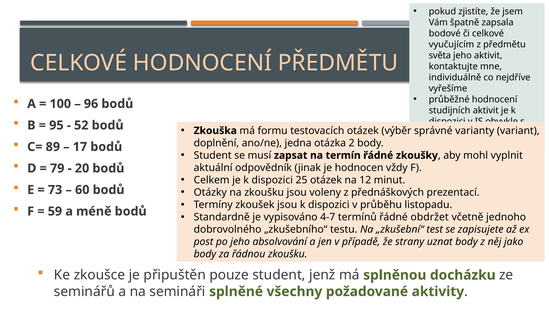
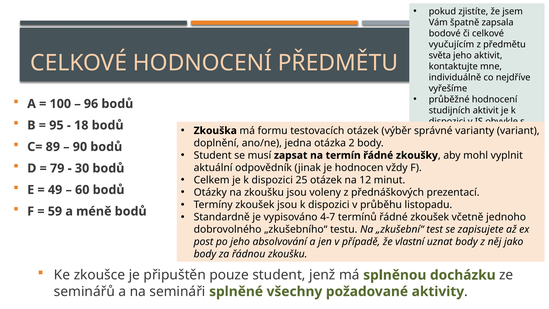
52: 52 -> 18 (81, 125)
17: 17 -> 90 (80, 147)
20: 20 -> 30 (82, 168)
73: 73 -> 49 (55, 190)
řádné obdržet: obdržet -> zkoušek (430, 217)
strany: strany -> vlastní (410, 242)
